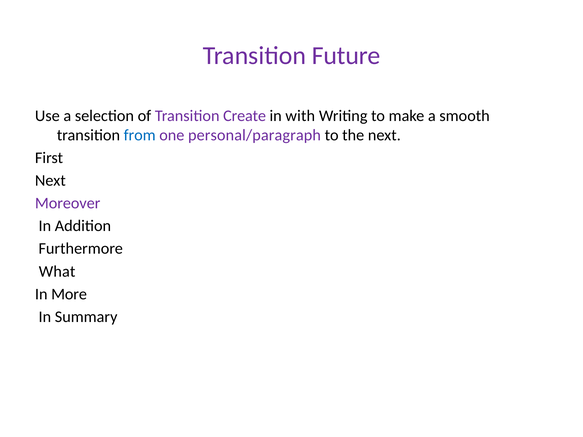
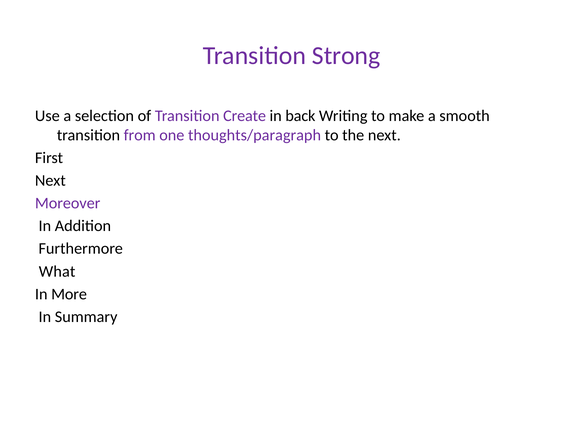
Future: Future -> Strong (346, 56)
with: with -> back (300, 116)
from colour: blue -> purple (140, 135)
personal/paragraph: personal/paragraph -> thoughts/paragraph (255, 135)
